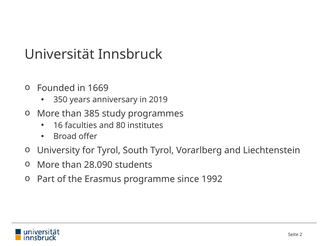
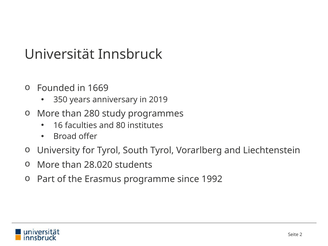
385: 385 -> 280 (92, 114)
28.090: 28.090 -> 28.020 (98, 165)
